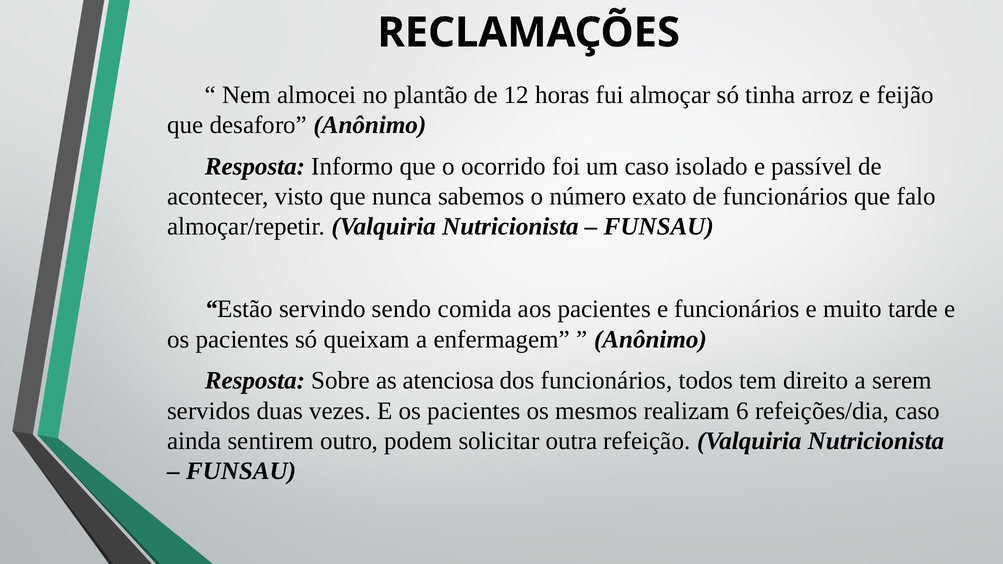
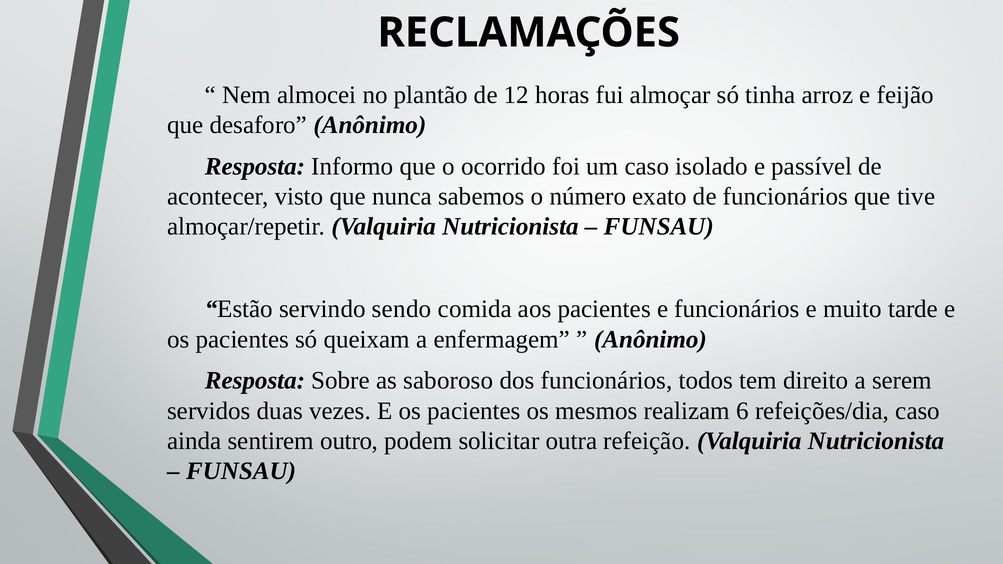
falo: falo -> tive (916, 196)
atenciosa: atenciosa -> saboroso (448, 381)
